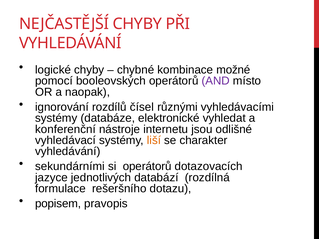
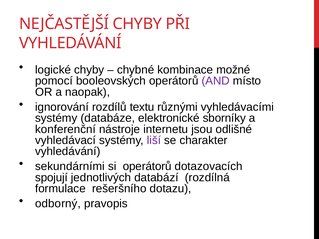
čísel: čísel -> textu (142, 107)
vyhledat: vyhledat -> sborníky (224, 118)
liší colour: orange -> purple (154, 140)
jazyce: jazyce -> spojují (51, 178)
popisem: popisem -> odborný (58, 204)
